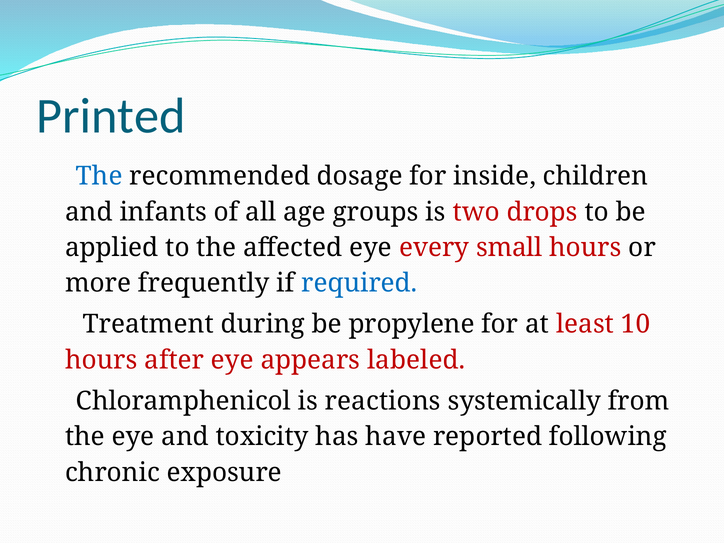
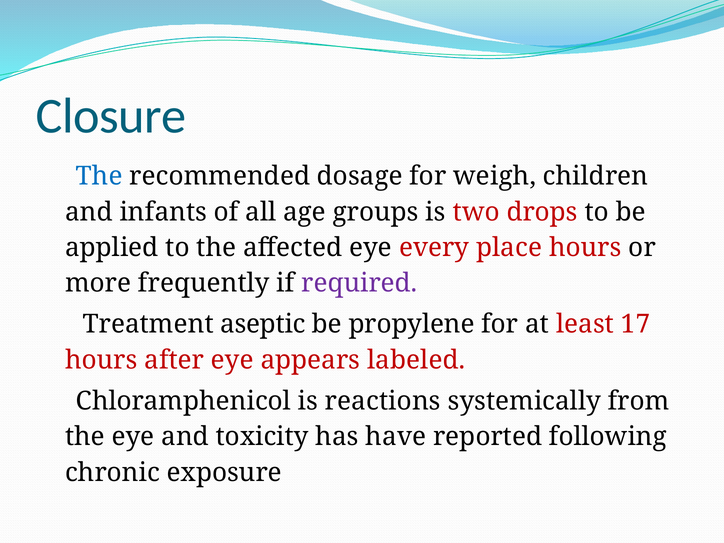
Printed: Printed -> Closure (111, 116)
inside: inside -> weigh (495, 176)
small: small -> place (509, 248)
required colour: blue -> purple (359, 283)
during: during -> aseptic (263, 324)
10: 10 -> 17 (636, 324)
